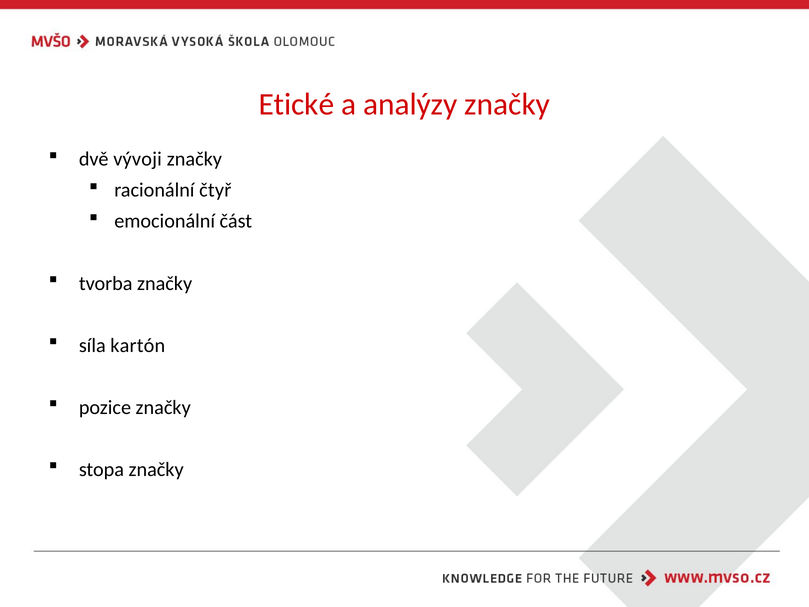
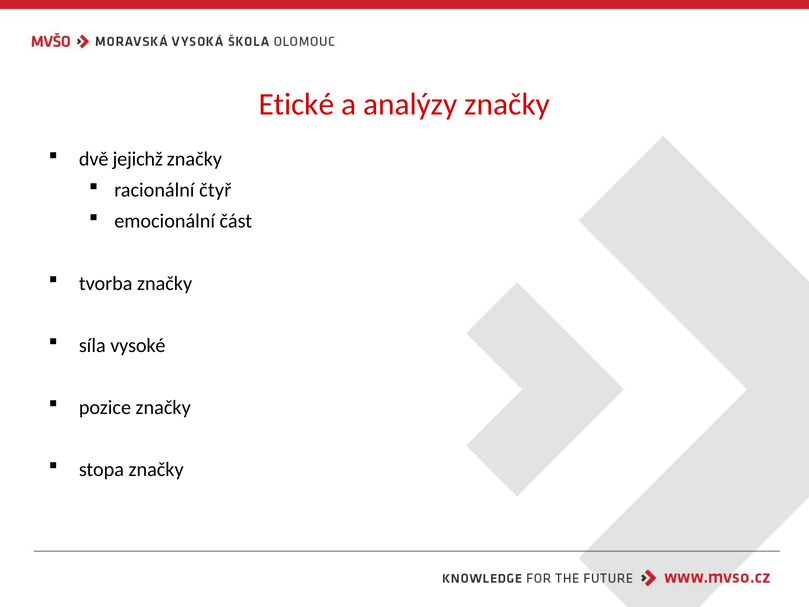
vývoji: vývoji -> jejichž (138, 159)
kartón: kartón -> vysoké (138, 345)
